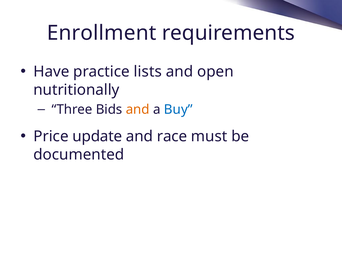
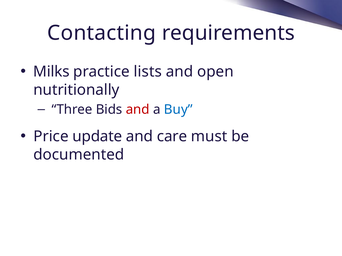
Enrollment: Enrollment -> Contacting (102, 33)
Have: Have -> Milks (51, 72)
and colour: orange -> red (138, 110)
race: race -> care (172, 137)
